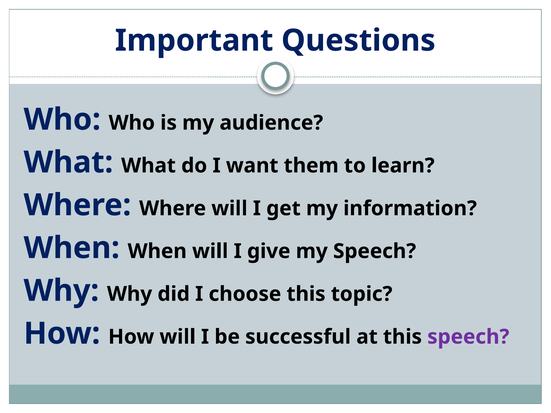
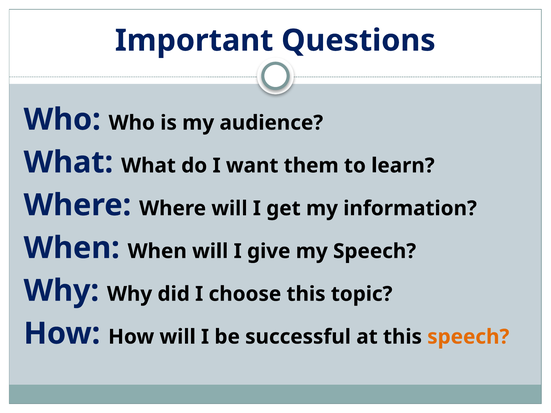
speech colour: purple -> orange (468, 337)
